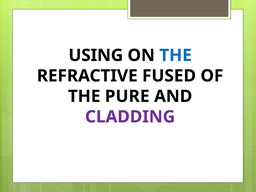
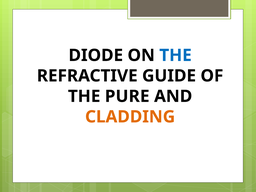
USING: USING -> DIODE (96, 55)
FUSED: FUSED -> GUIDE (169, 76)
CLADDING colour: purple -> orange (130, 117)
